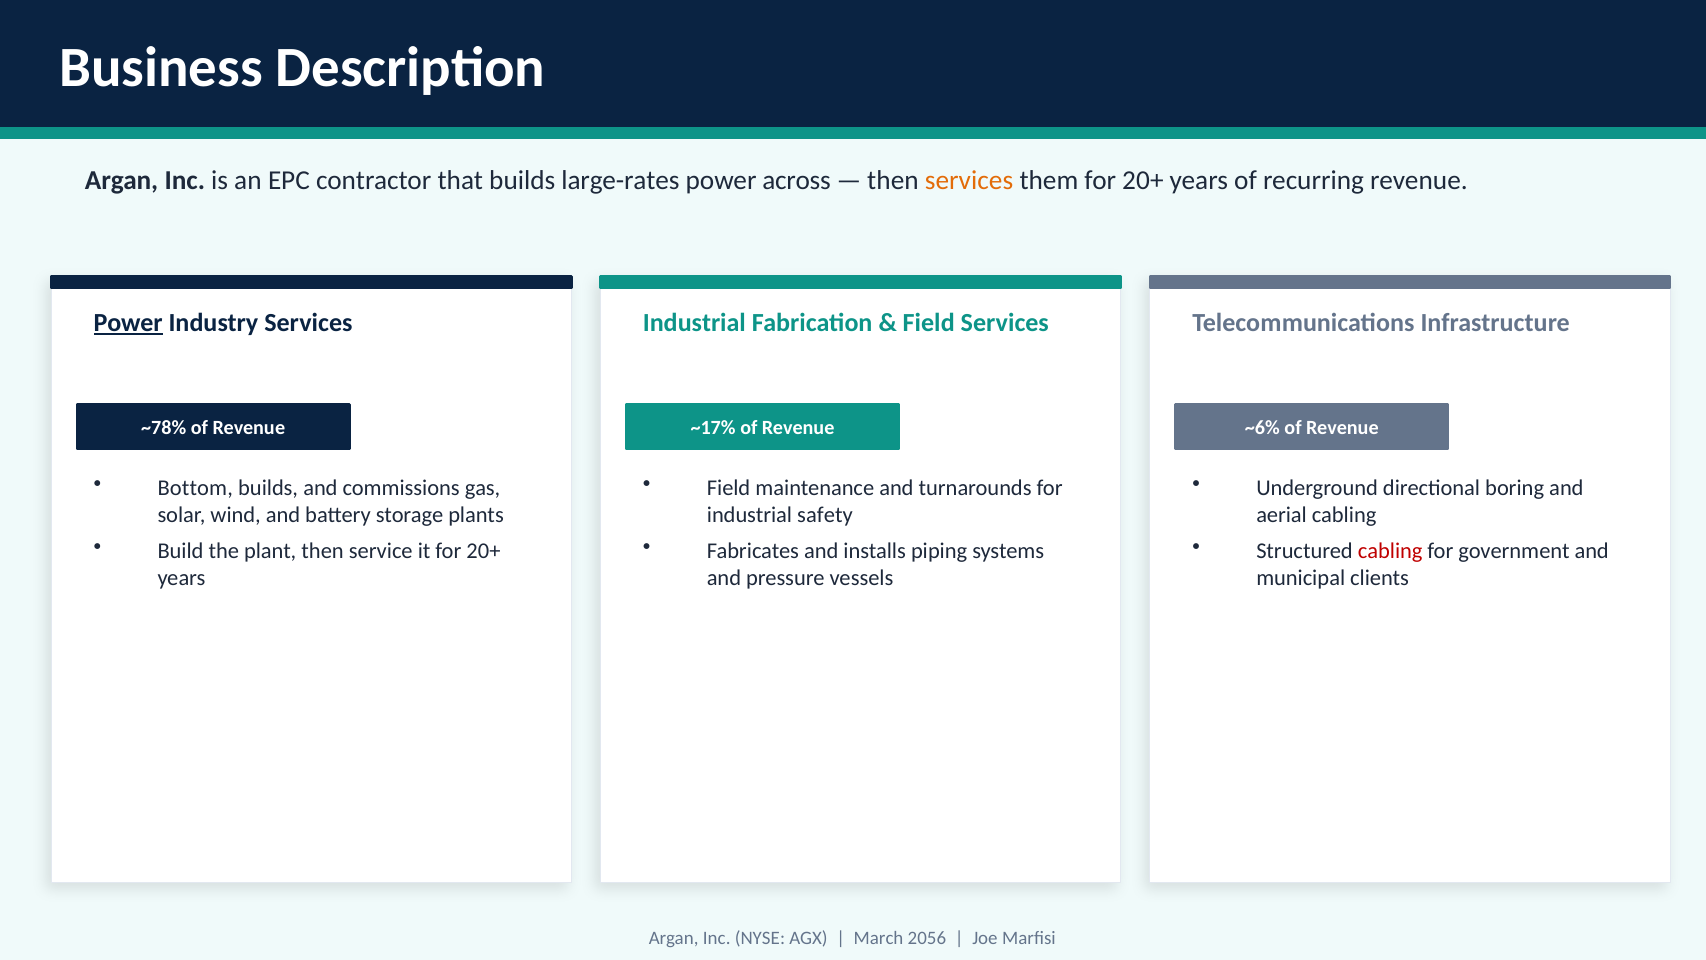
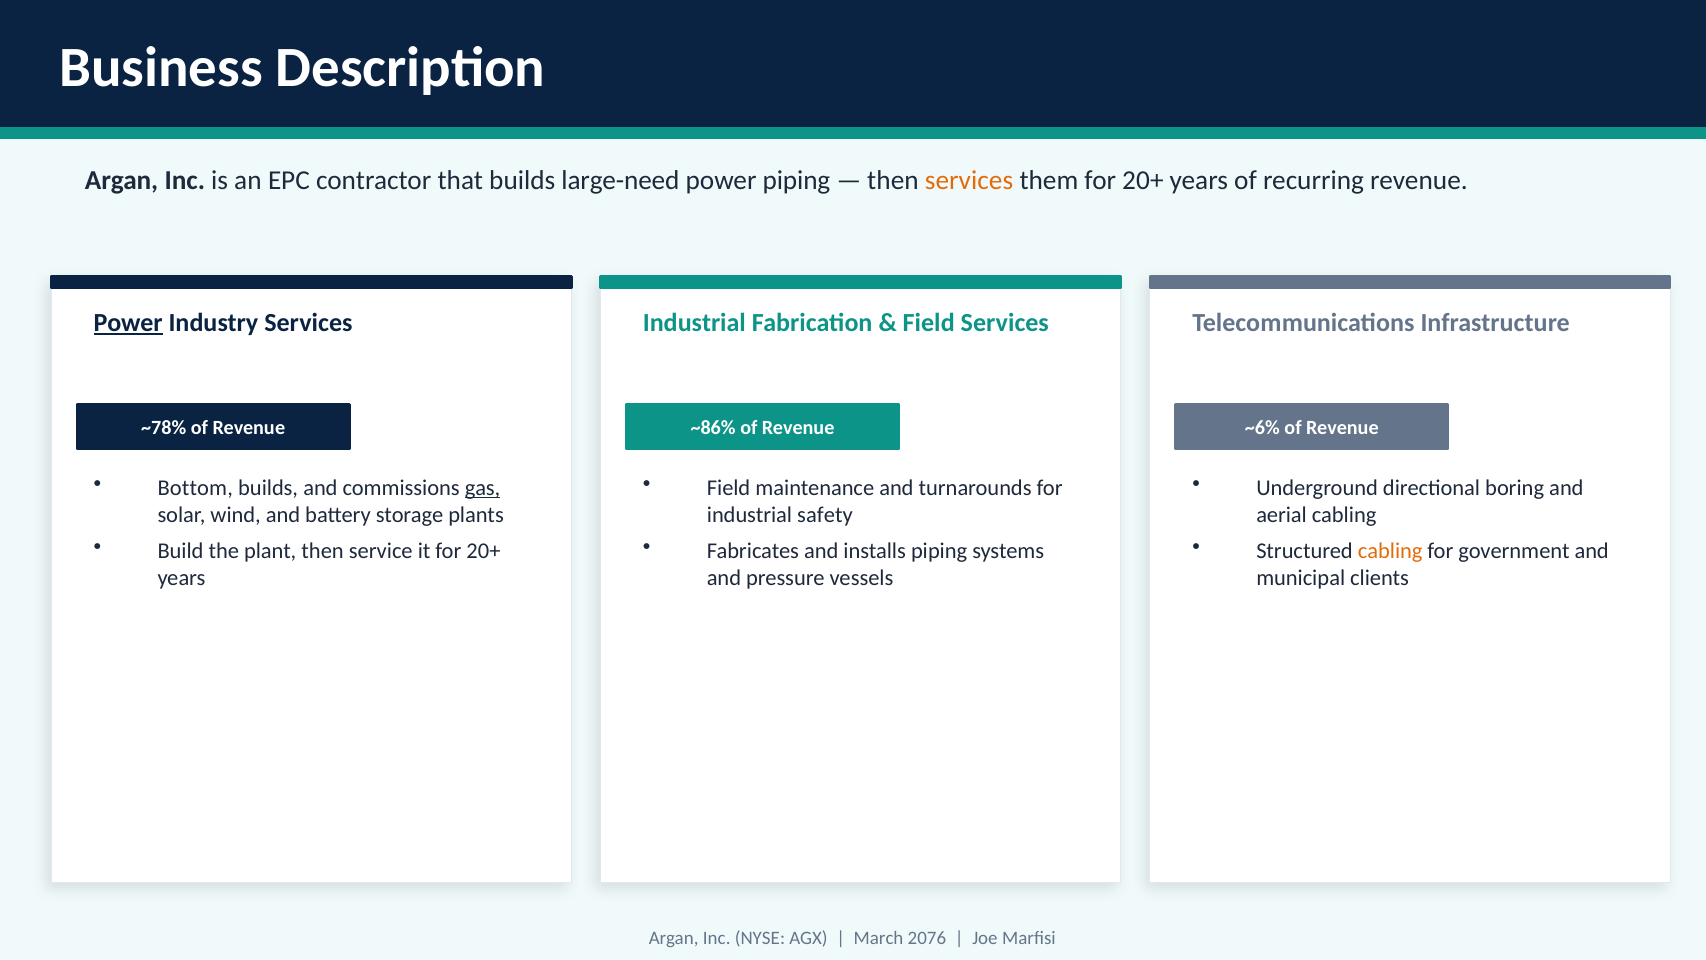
large-rates: large-rates -> large-need (620, 180)
power across: across -> piping (796, 180)
~17%: ~17% -> ~86% (713, 428)
gas underline: none -> present (483, 488)
cabling colour: red -> orange (1390, 551)
2056: 2056 -> 2076 (927, 938)
